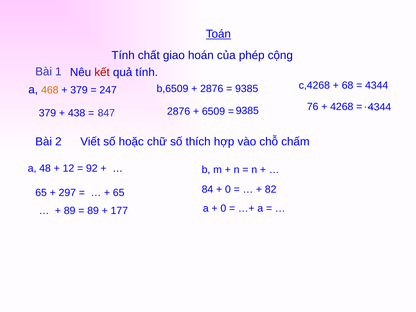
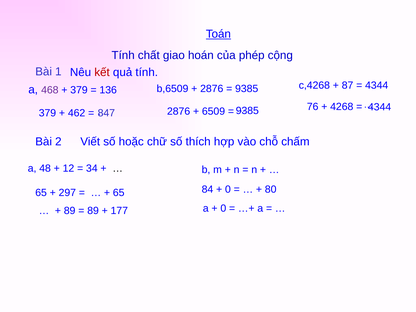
68: 68 -> 87 (348, 85)
468 colour: orange -> purple (50, 90)
247: 247 -> 136 (108, 90)
438: 438 -> 462 (77, 113)
92: 92 -> 34 (92, 168)
82: 82 -> 80 (271, 189)
